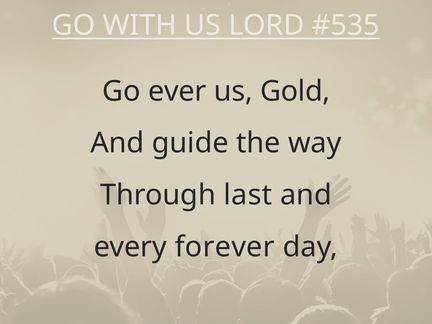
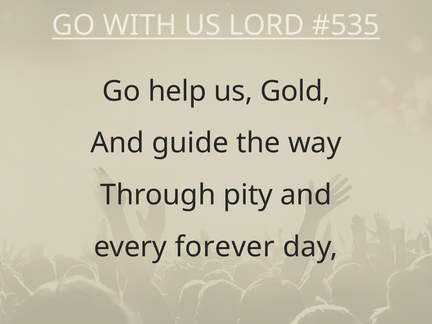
ever: ever -> help (177, 91)
last: last -> pity (248, 195)
